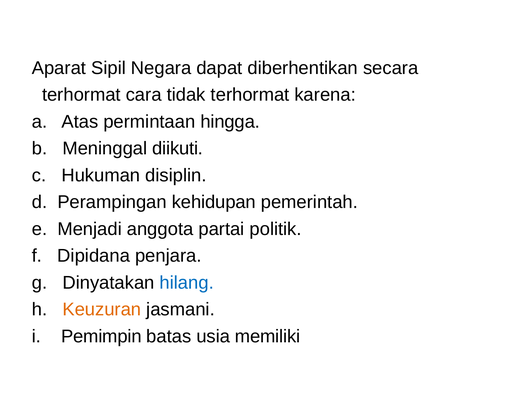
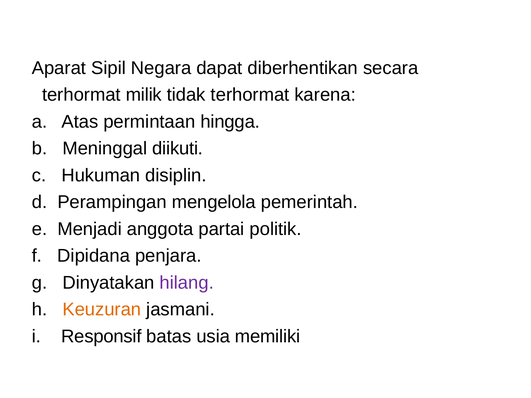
cara: cara -> milik (144, 95)
kehidupan: kehidupan -> mengelola (214, 202)
hilang colour: blue -> purple (187, 283)
Pemimpin: Pemimpin -> Responsif (101, 337)
